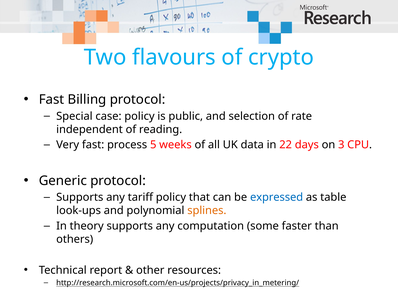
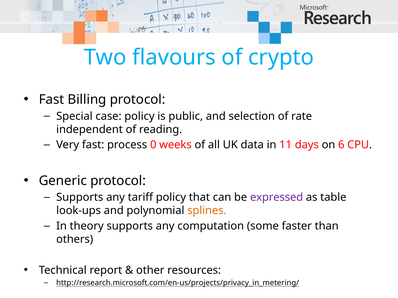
5: 5 -> 0 (153, 145)
22: 22 -> 11 (286, 145)
3: 3 -> 6 (341, 145)
expressed colour: blue -> purple (277, 198)
